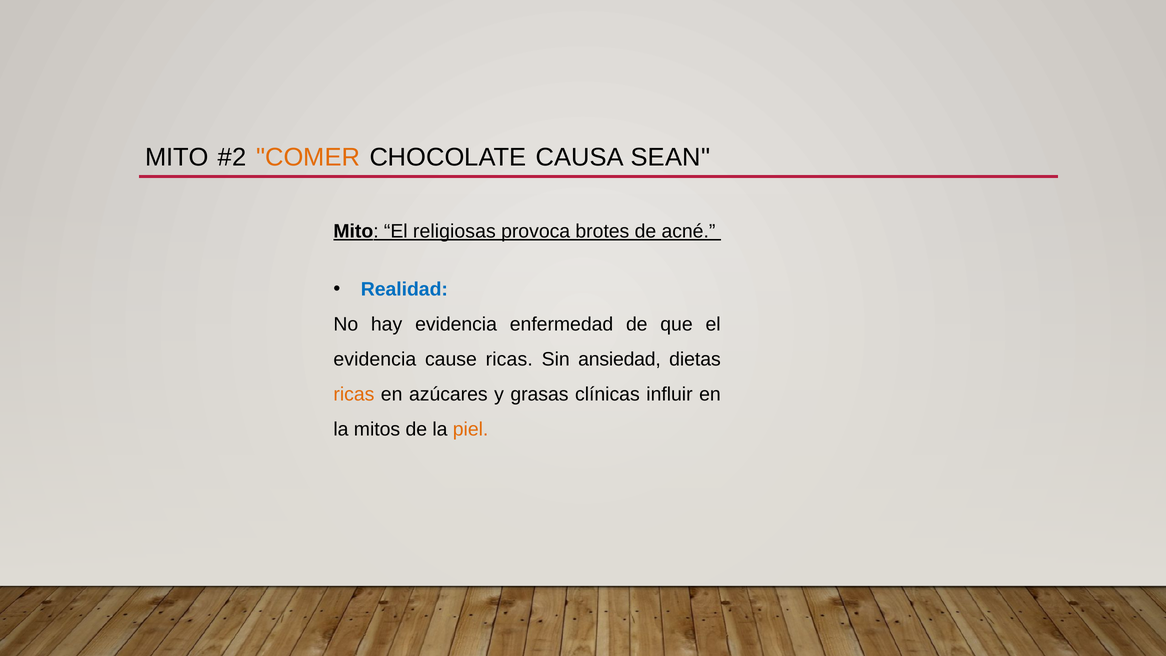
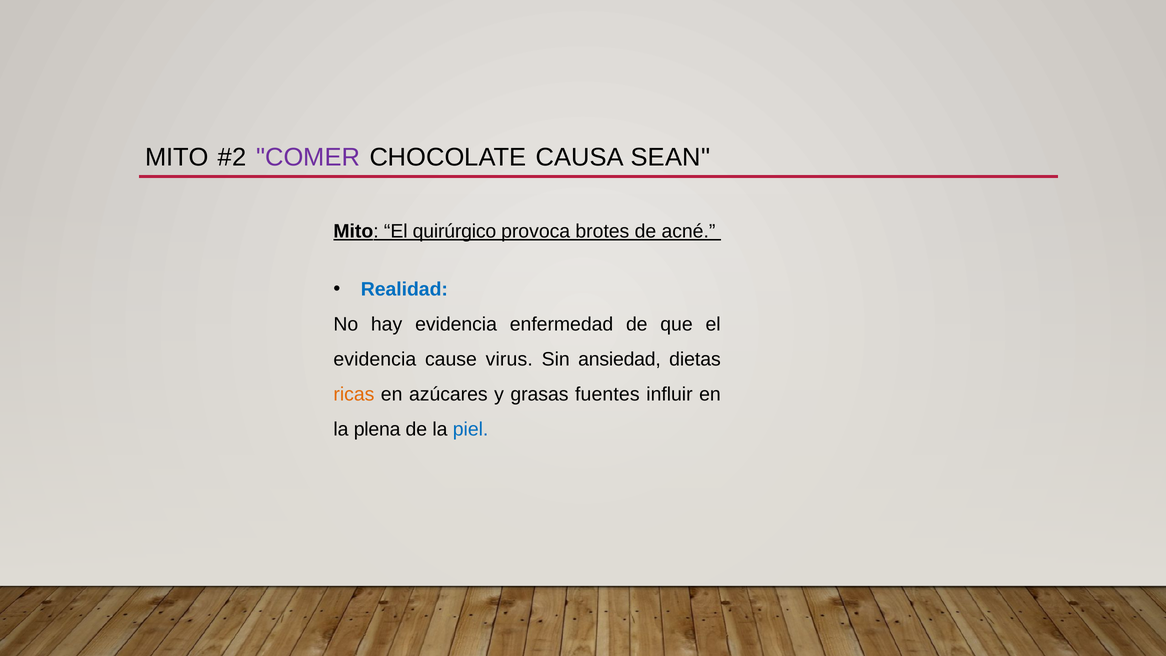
COMER colour: orange -> purple (308, 157)
religiosas: religiosas -> quirúrgico (454, 231)
cause ricas: ricas -> virus (509, 359)
clínicas: clínicas -> fuentes (607, 394)
mitos: mitos -> plena (377, 429)
piel colour: orange -> blue (471, 429)
